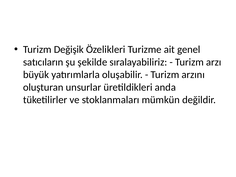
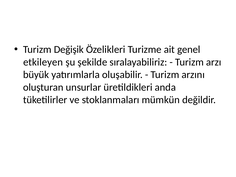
satıcıların: satıcıların -> etkileyen (43, 62)
